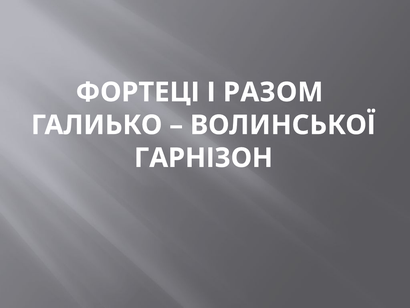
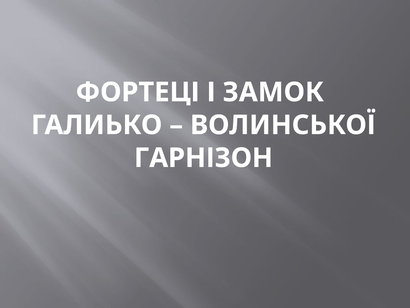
РАЗОМ: РАЗОМ -> ЗАМОК (273, 92)
